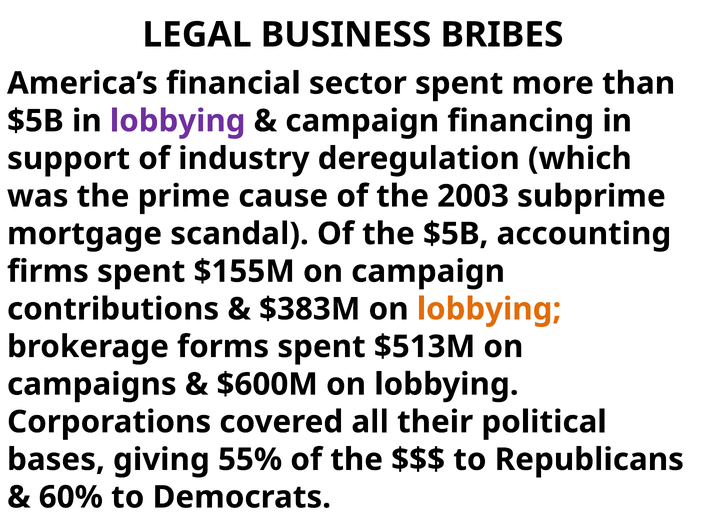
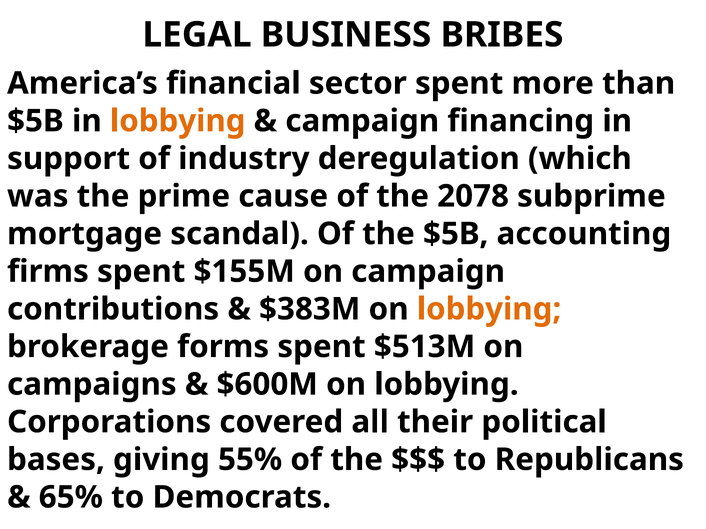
lobbying colour: purple -> orange (178, 121)
2003: 2003 -> 2078 (473, 196)
60%: 60% -> 65% (71, 498)
